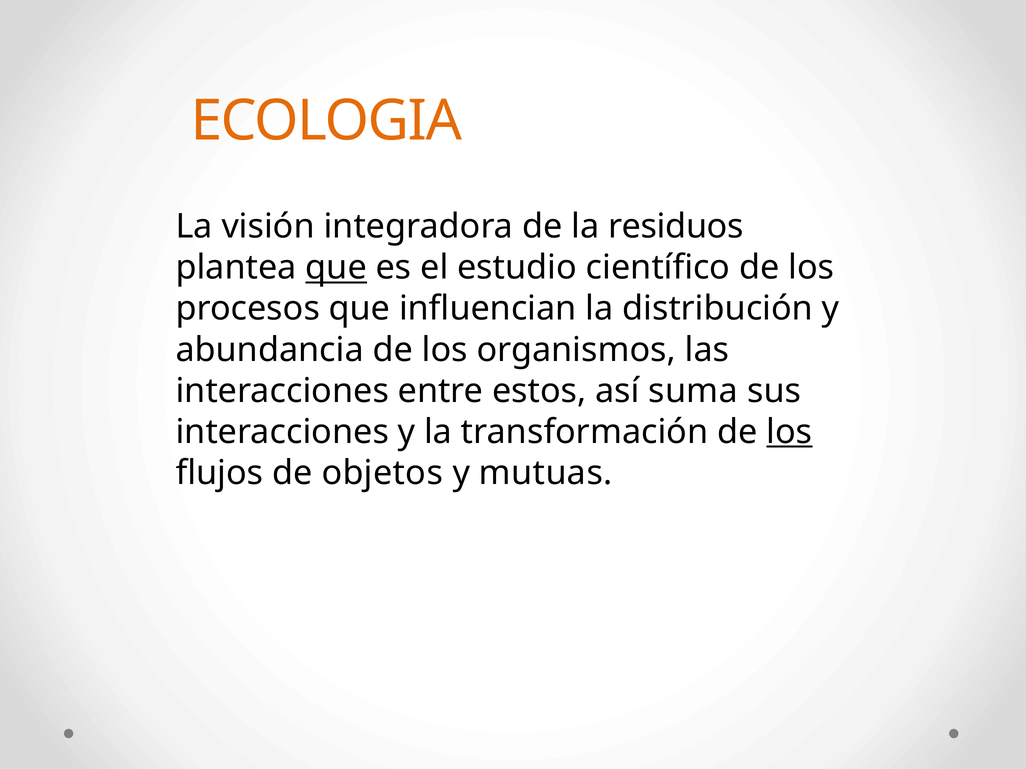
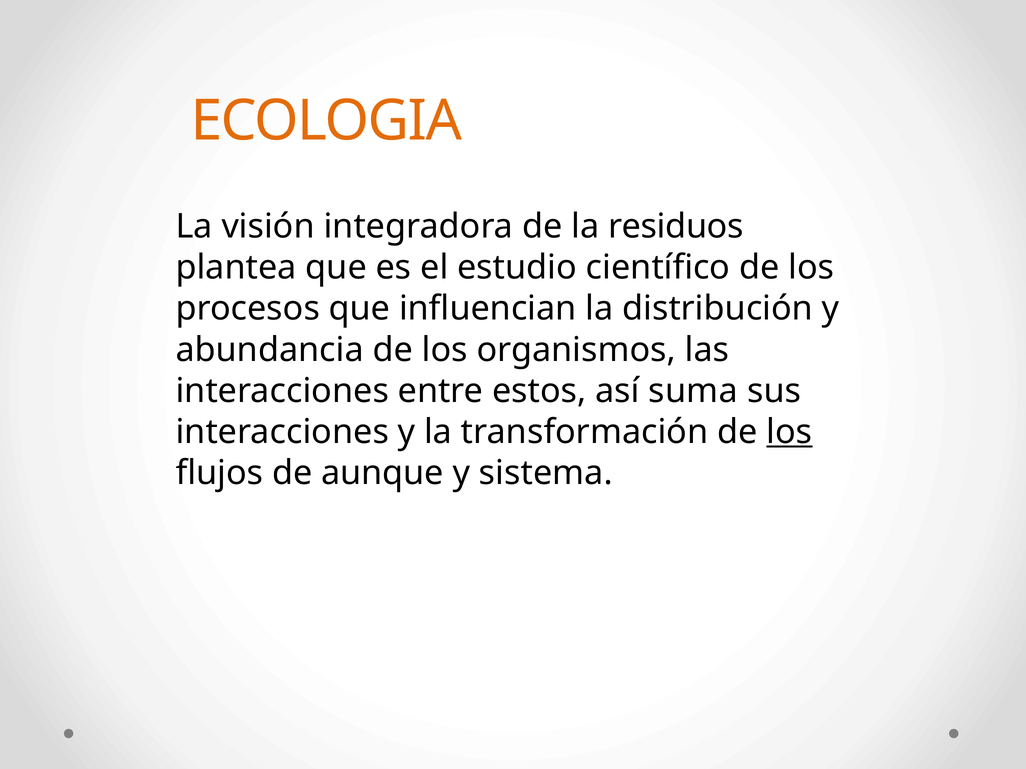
que underline: present -> none (336, 268)
objetos: objetos -> aunque (382, 473)
mutuas: mutuas -> sistema (546, 473)
